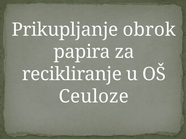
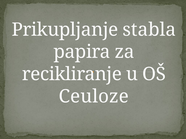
obrok: obrok -> stabla (149, 30)
